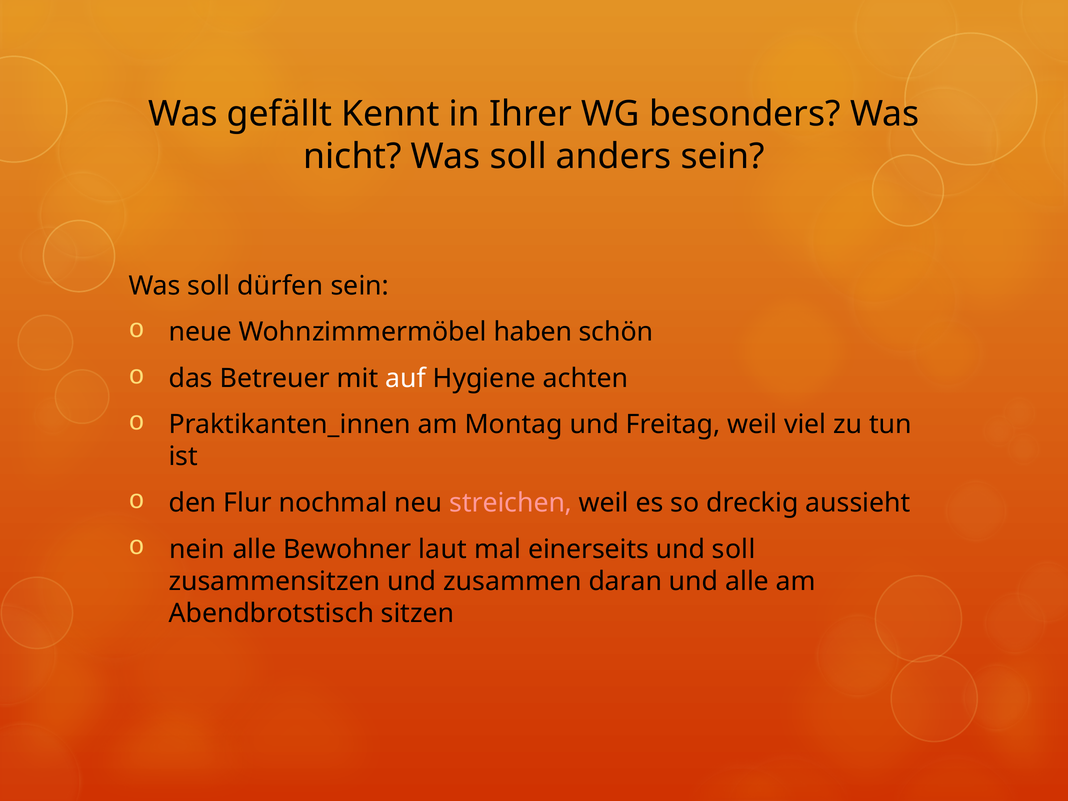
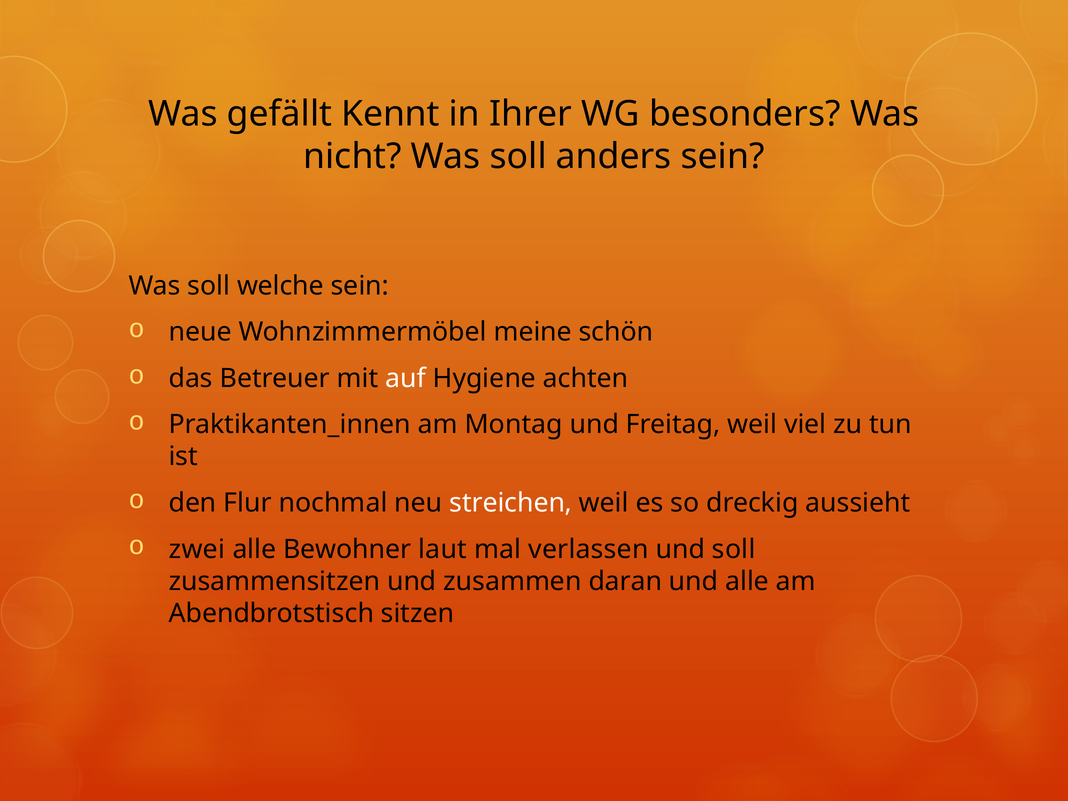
dürfen: dürfen -> welche (280, 286)
haben: haben -> meine (533, 332)
streichen colour: pink -> white (511, 503)
nein: nein -> zwei (197, 549)
einerseits: einerseits -> verlassen (588, 549)
